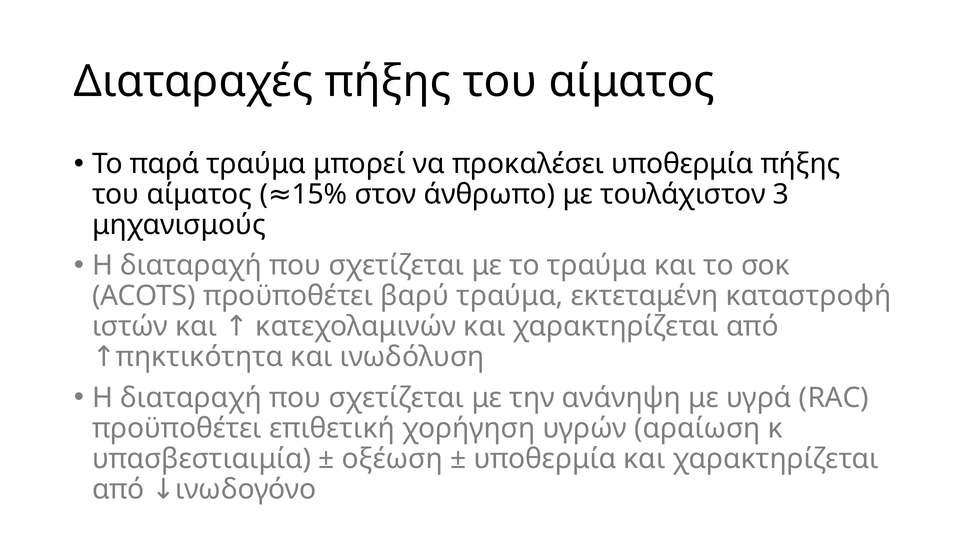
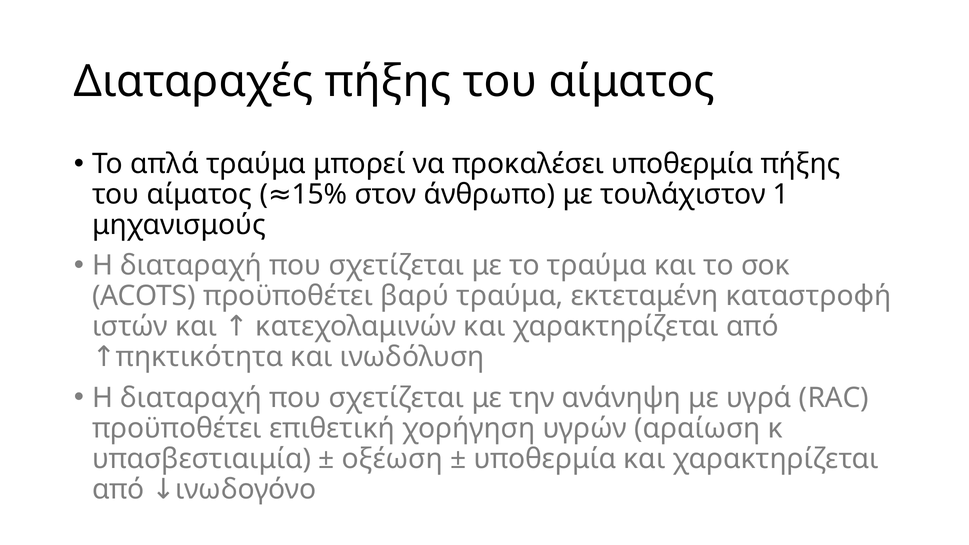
παρά: παρά -> απλά (164, 164)
3: 3 -> 1 (781, 194)
